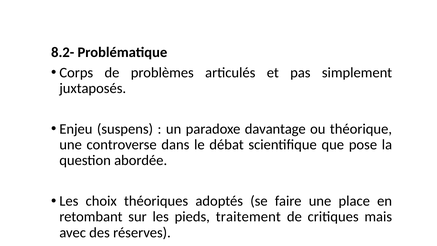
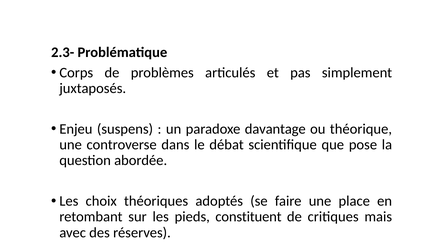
8.2-: 8.2- -> 2.3- (63, 52)
traitement: traitement -> constituent (248, 217)
